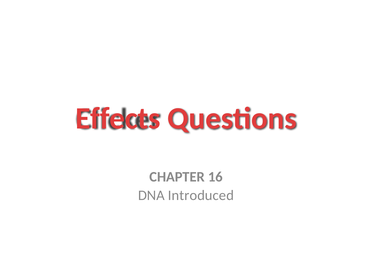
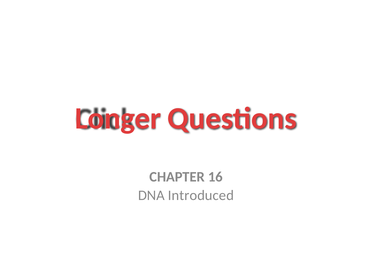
Effects: Effects -> Longer (118, 118)
